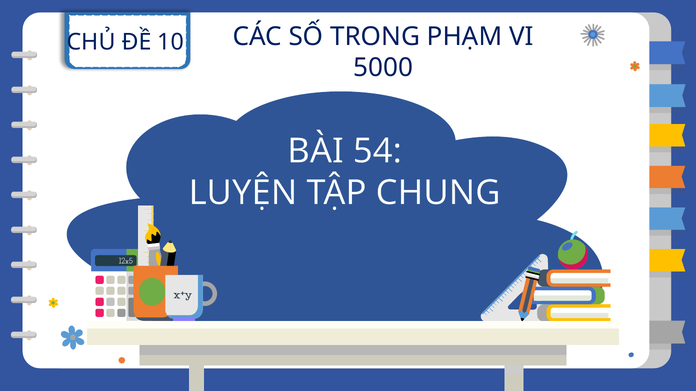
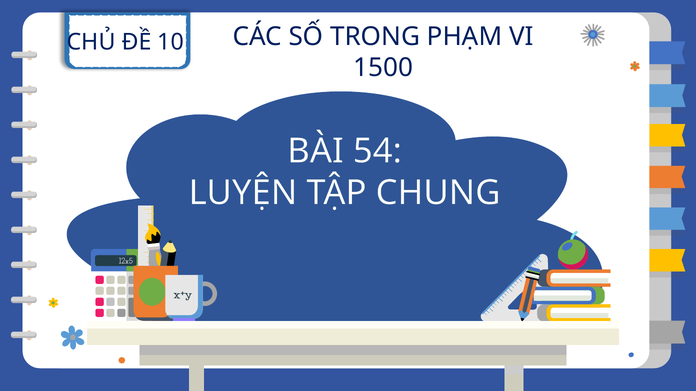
5000: 5000 -> 1500 (383, 68)
